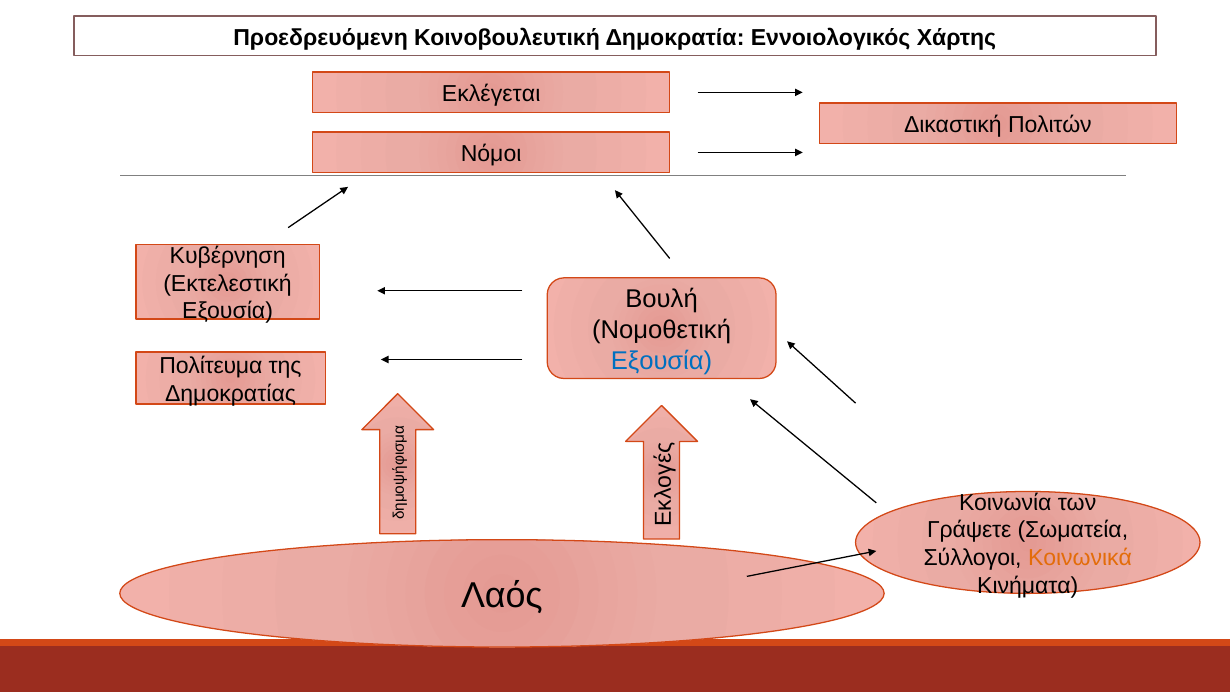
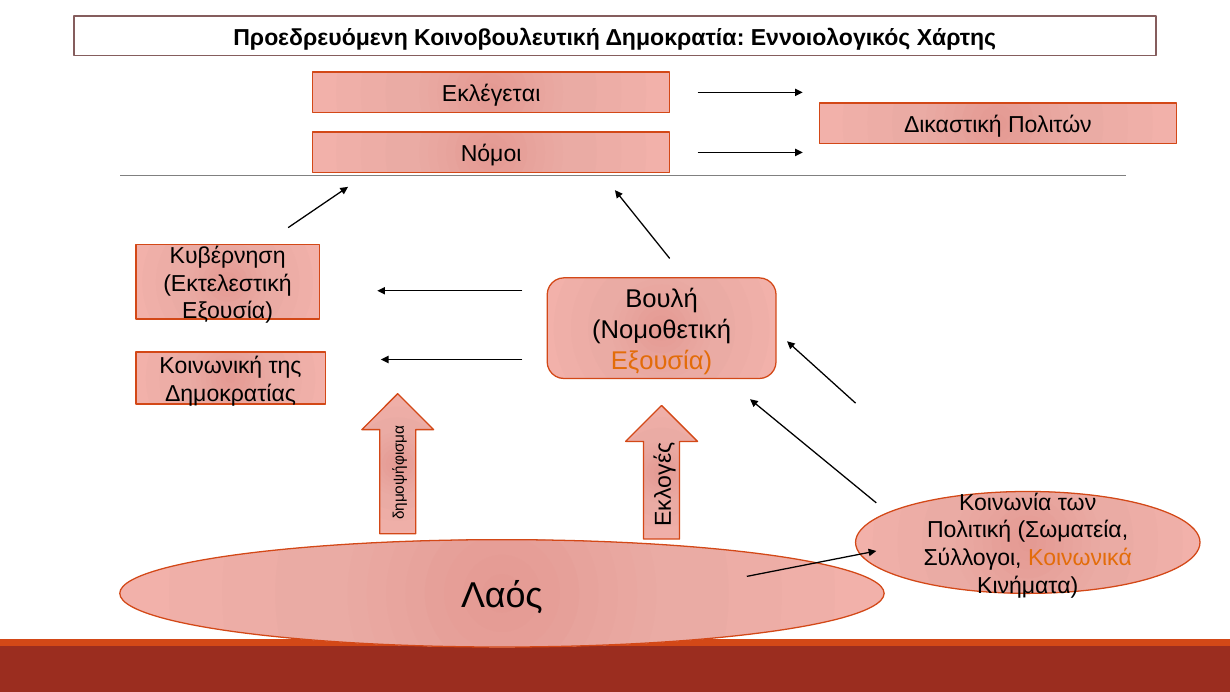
Εξουσία colour: blue -> orange (662, 361)
Πολίτευμα: Πολίτευμα -> Κοινωνική (211, 366)
Γράψετε: Γράψετε -> Πολιτική (969, 530)
